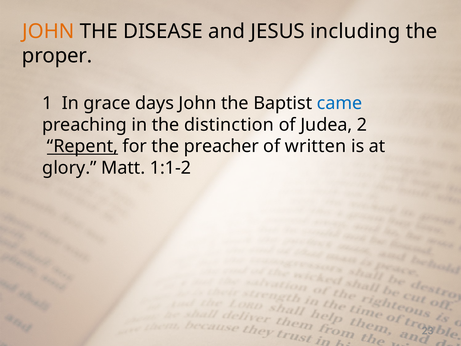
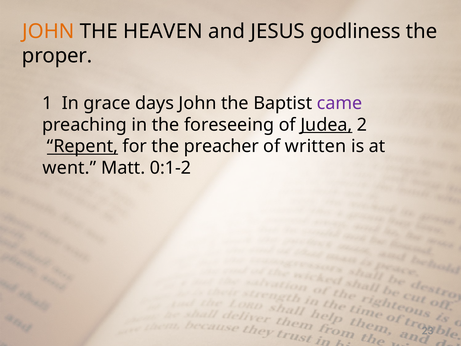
DISEASE: DISEASE -> HEAVEN (163, 31)
including: including -> godliness (355, 31)
came colour: blue -> purple (340, 103)
distinction: distinction -> foreseeing (229, 125)
Judea underline: none -> present (326, 125)
glory: glory -> went (69, 168)
1:1-2: 1:1-2 -> 0:1-2 (171, 168)
